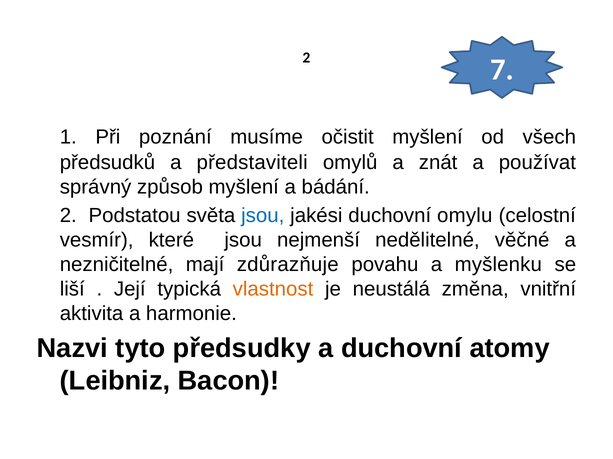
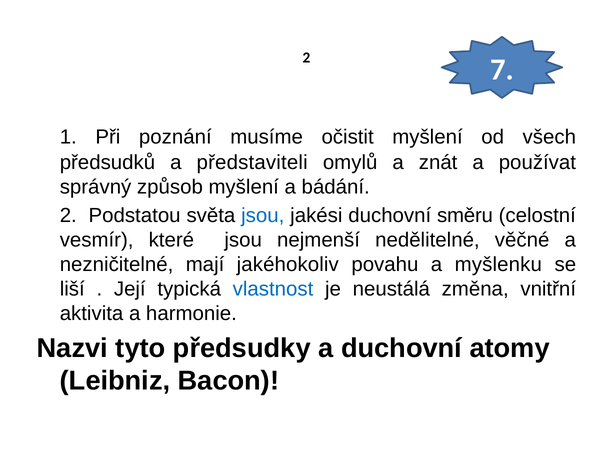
omylu: omylu -> směru (465, 216)
zdůrazňuje: zdůrazňuje -> jakéhokoliv (288, 265)
vlastnost colour: orange -> blue (273, 290)
